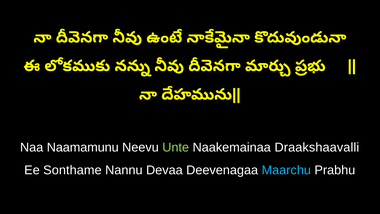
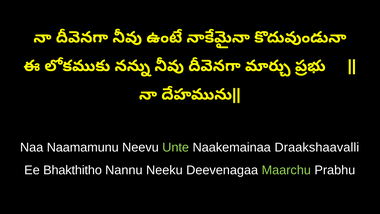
Sonthame: Sonthame -> Bhakthitho (73, 170)
Devaa: Devaa -> Neeku (164, 170)
Maarchu colour: light blue -> light green (286, 170)
